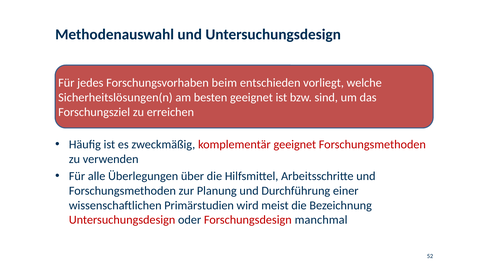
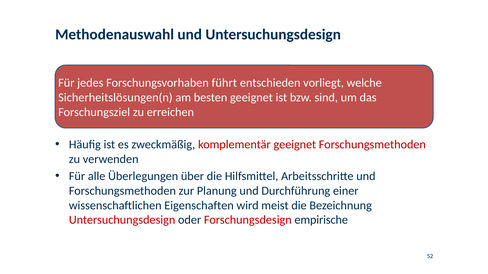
beim: beim -> führt (224, 83)
Primärstudien: Primärstudien -> Eigenschaften (199, 206)
manchmal: manchmal -> empirische (321, 220)
